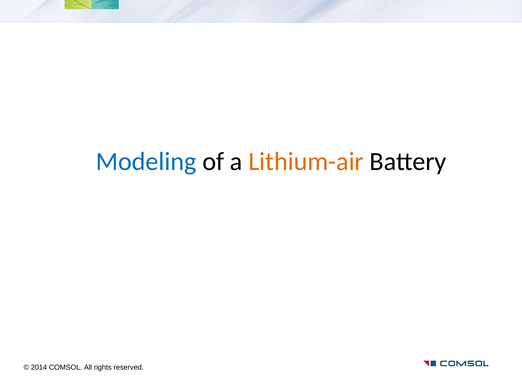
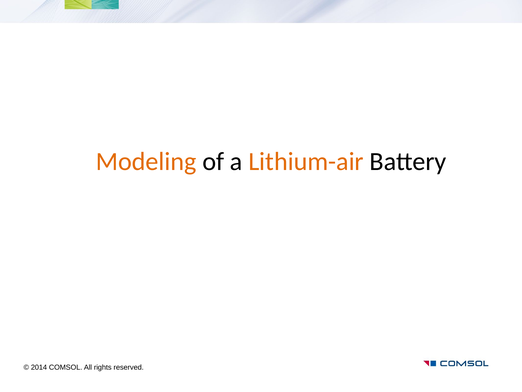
Modeling colour: blue -> orange (146, 161)
